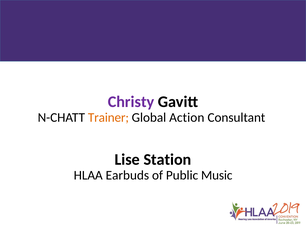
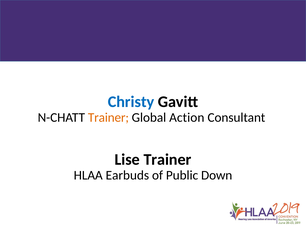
Christy colour: purple -> blue (131, 101)
Lise Station: Station -> Trainer (167, 159)
Music: Music -> Down (217, 175)
